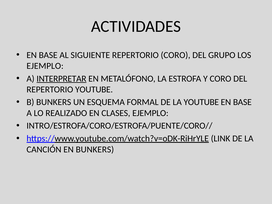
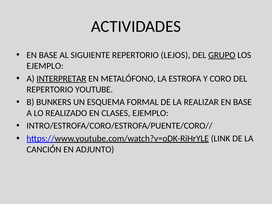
REPERTORIO CORO: CORO -> LEJOS (176, 55)
GRUPO underline: none -> present (222, 55)
LA YOUTUBE: YOUTUBE -> REALIZAR (201, 102)
EN BUNKERS: BUNKERS -> ADJUNTO (95, 149)
